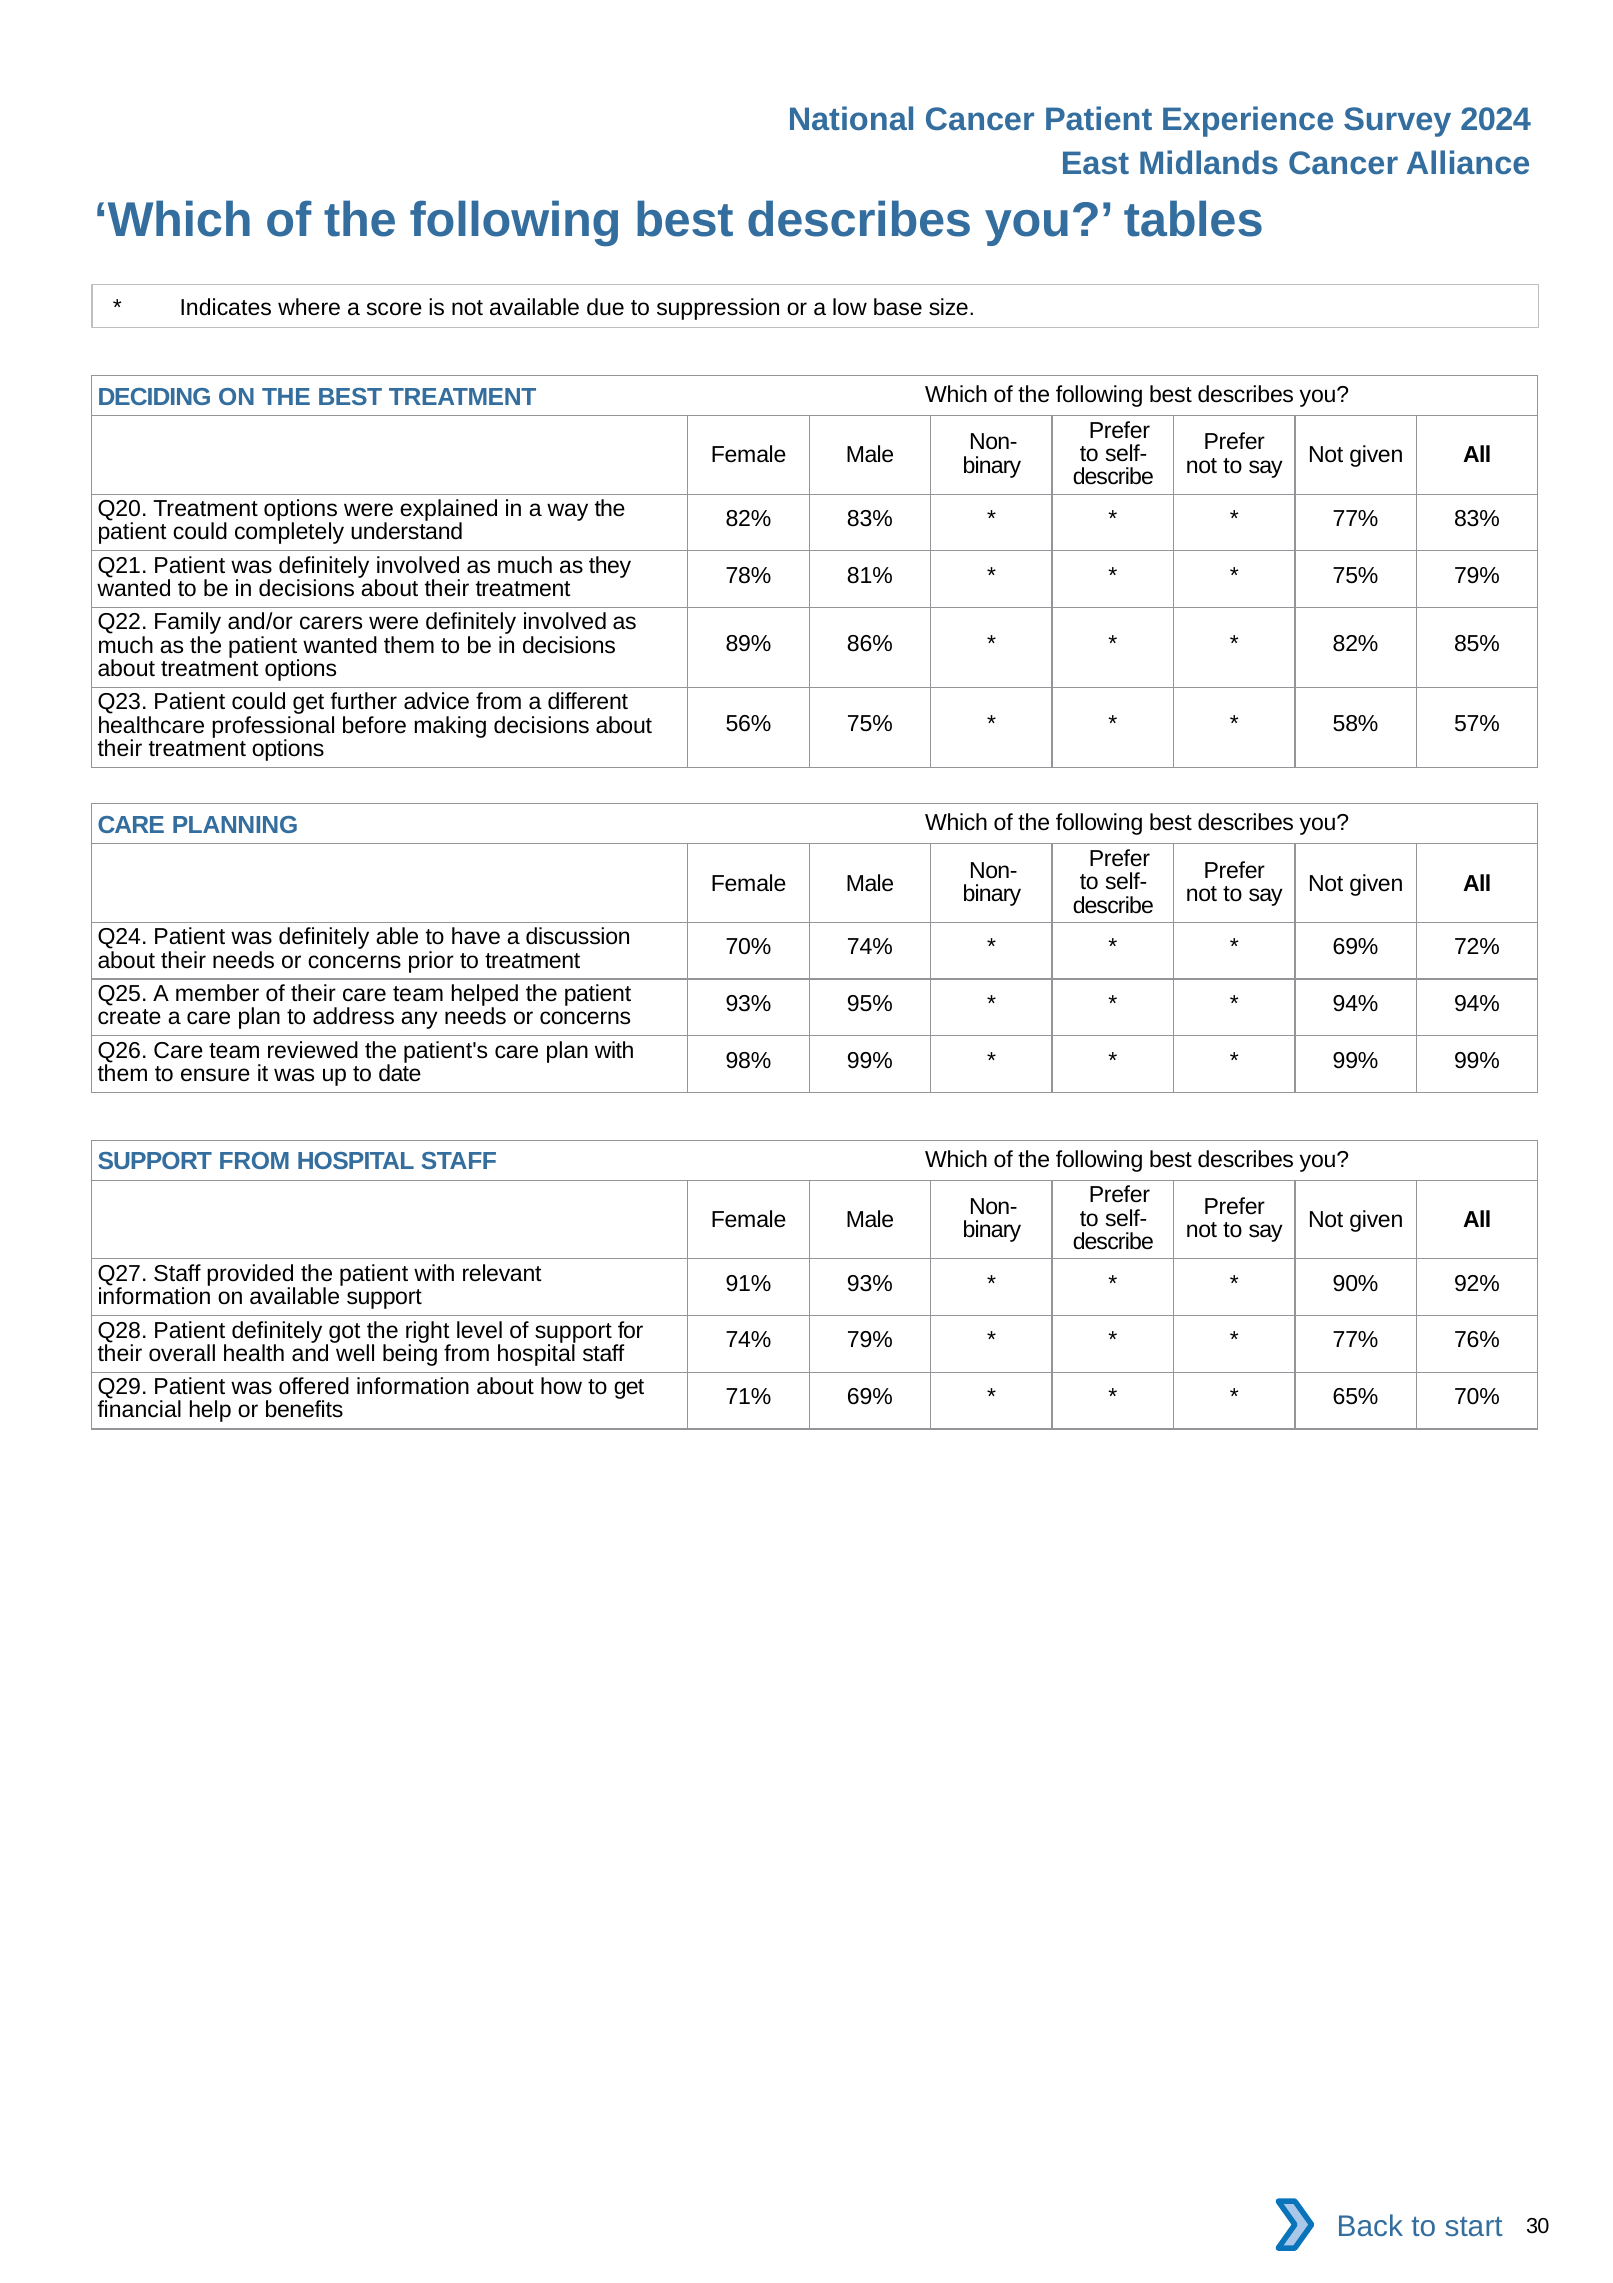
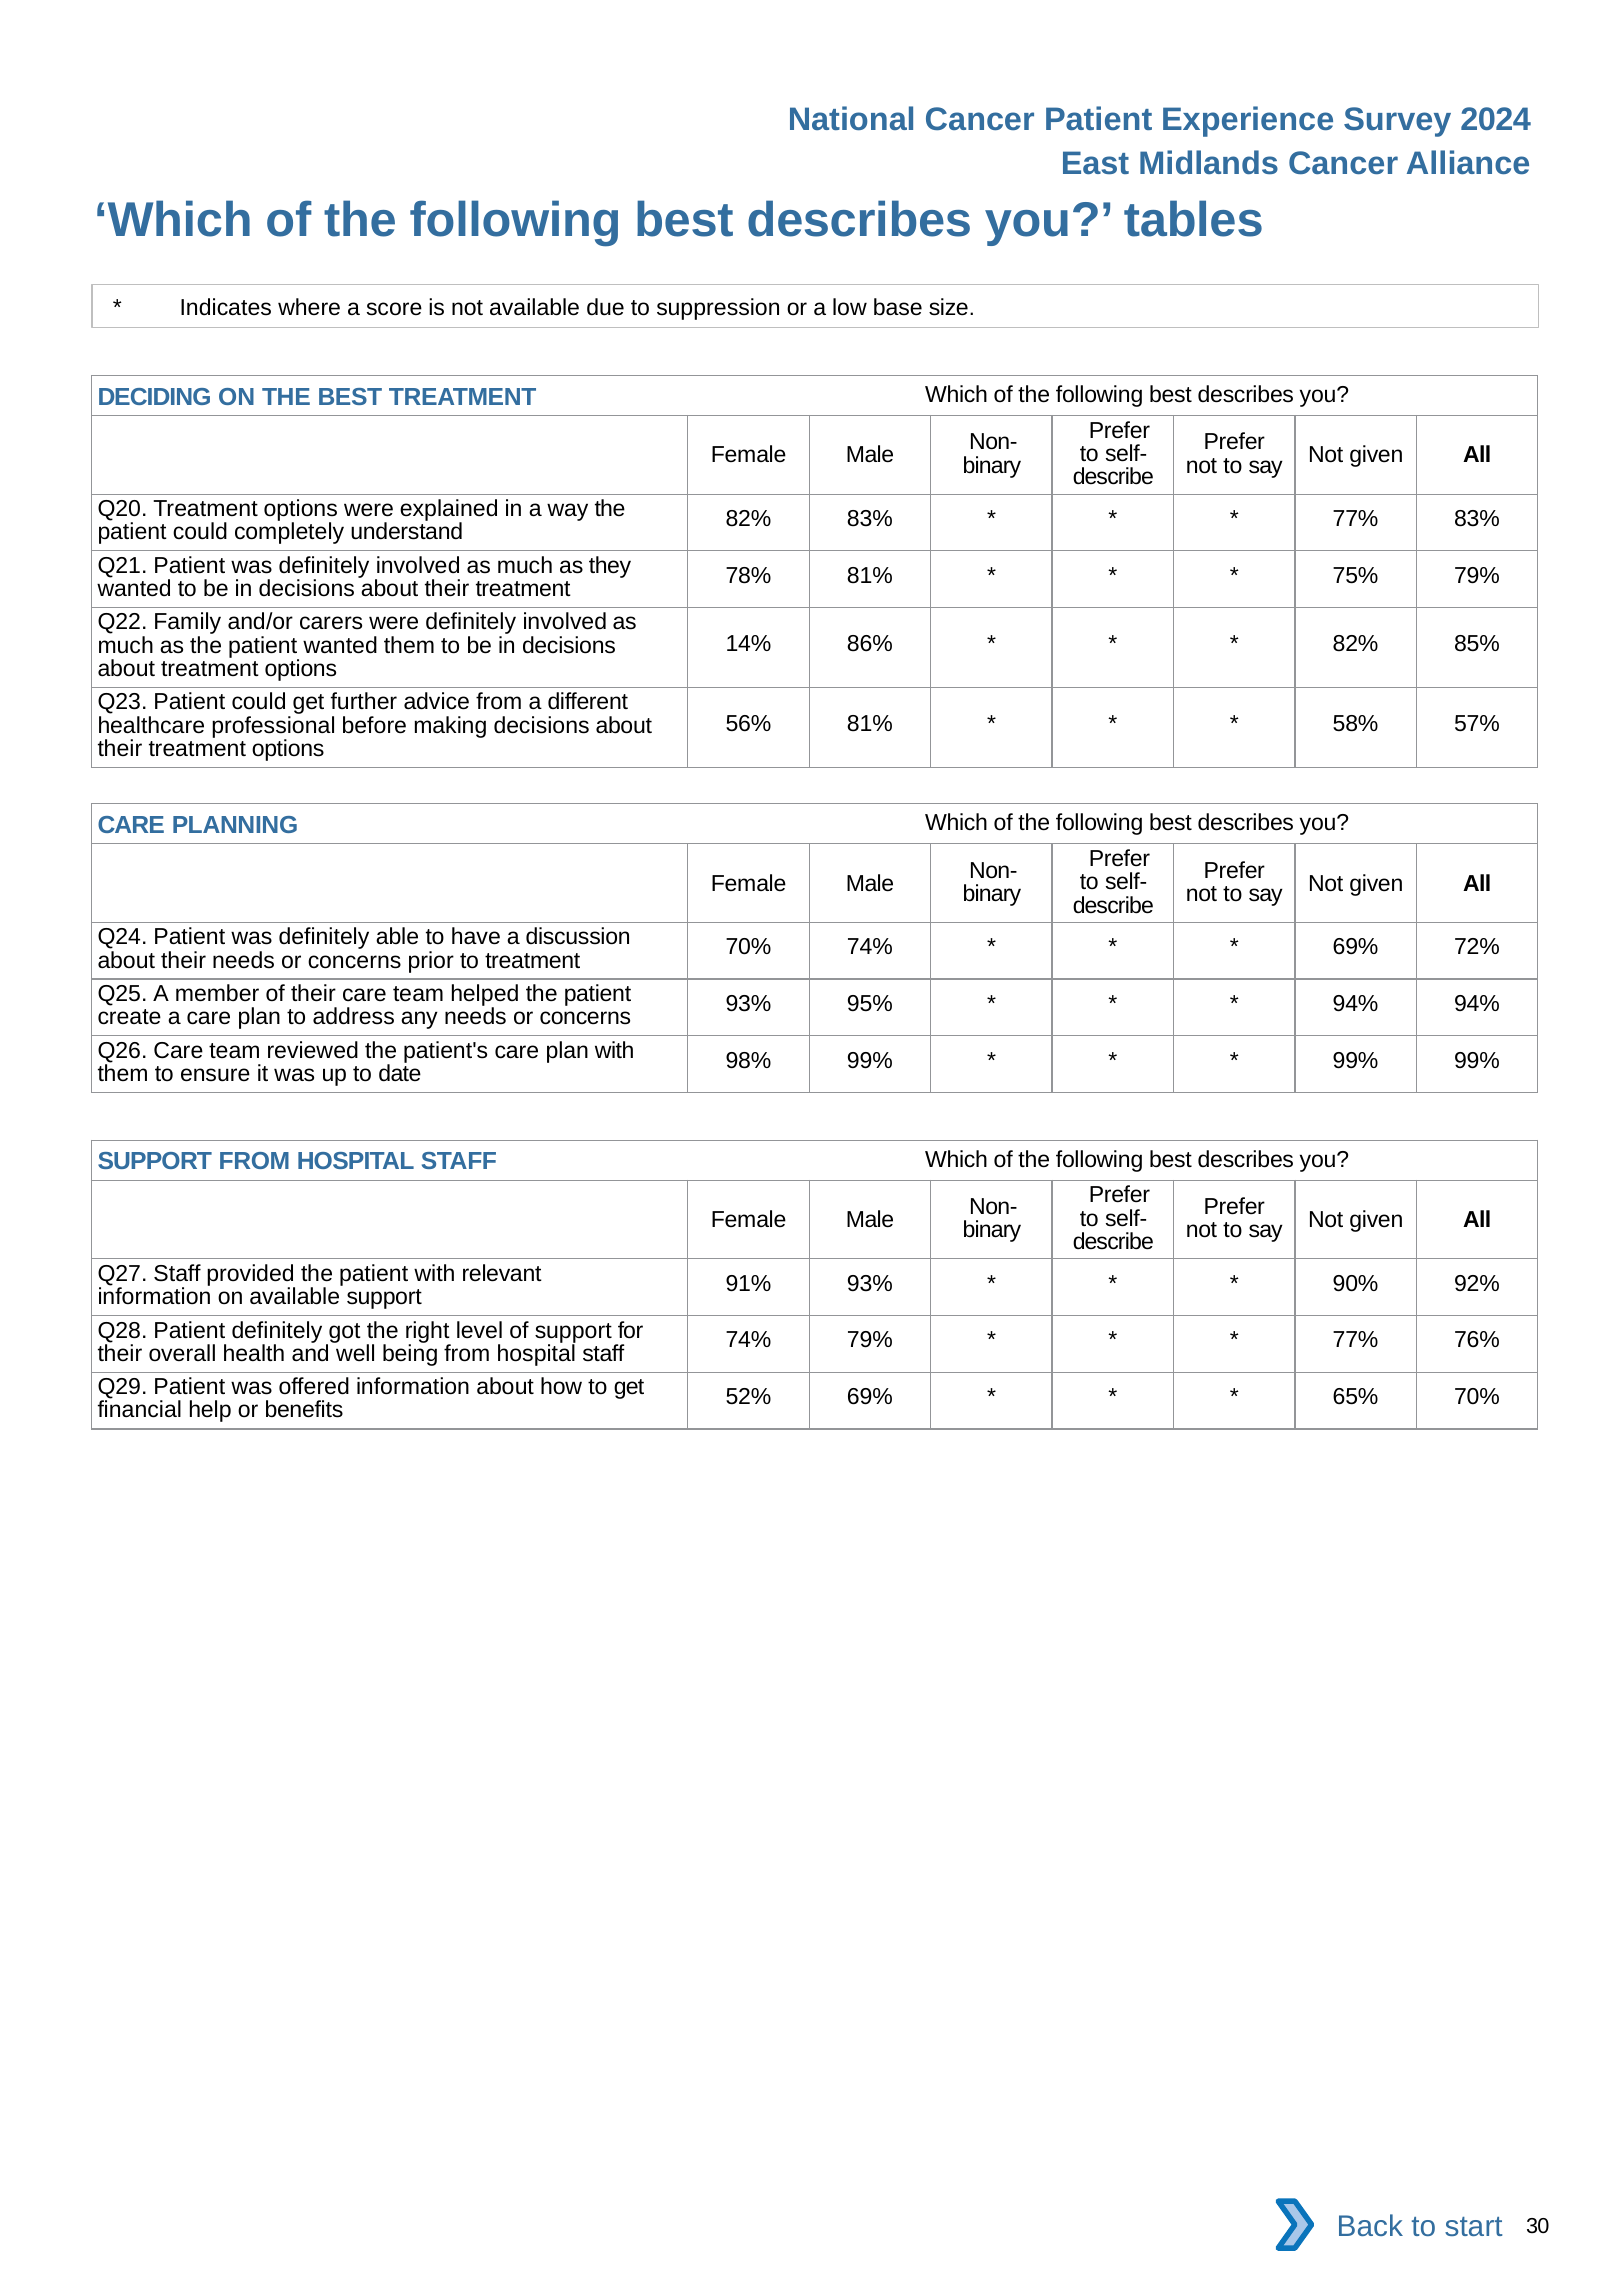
89%: 89% -> 14% (748, 644)
56% 75%: 75% -> 81% (870, 724)
71%: 71% -> 52% (748, 1397)
